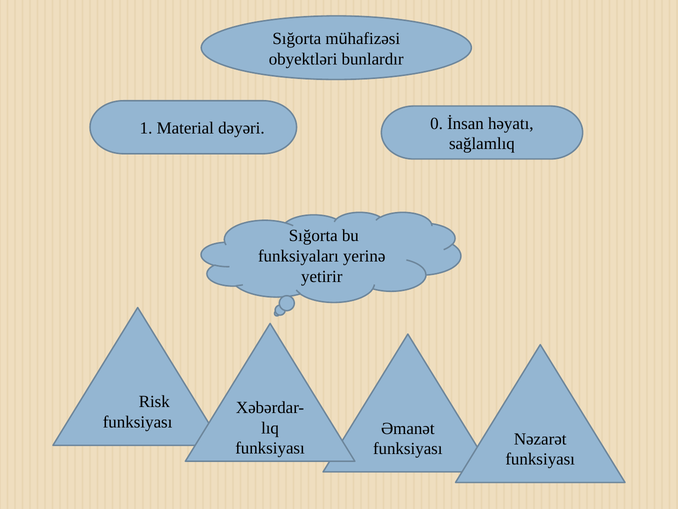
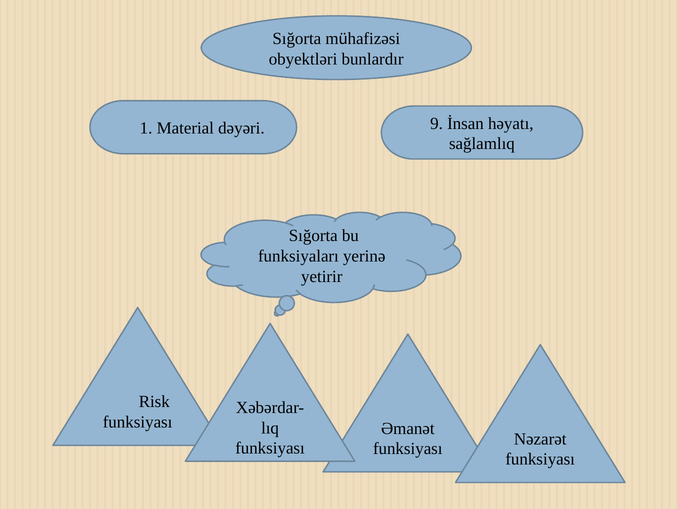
0: 0 -> 9 (437, 123)
